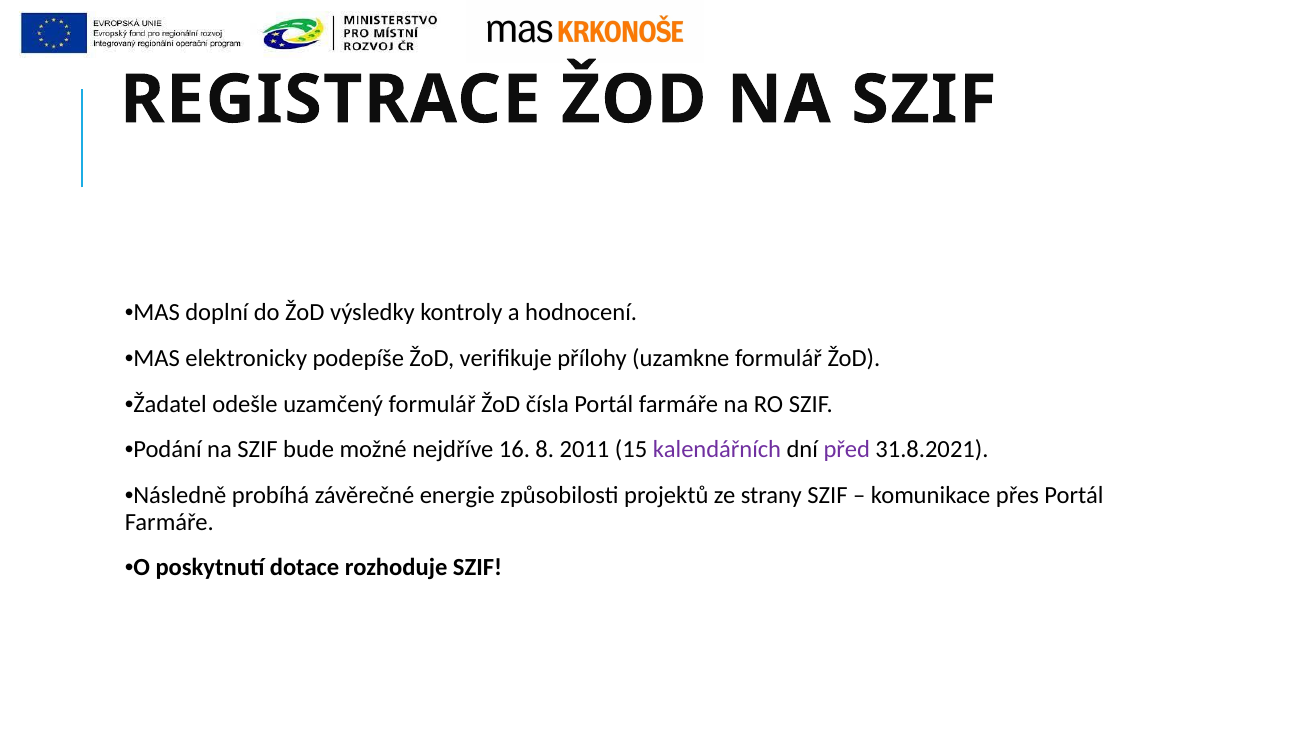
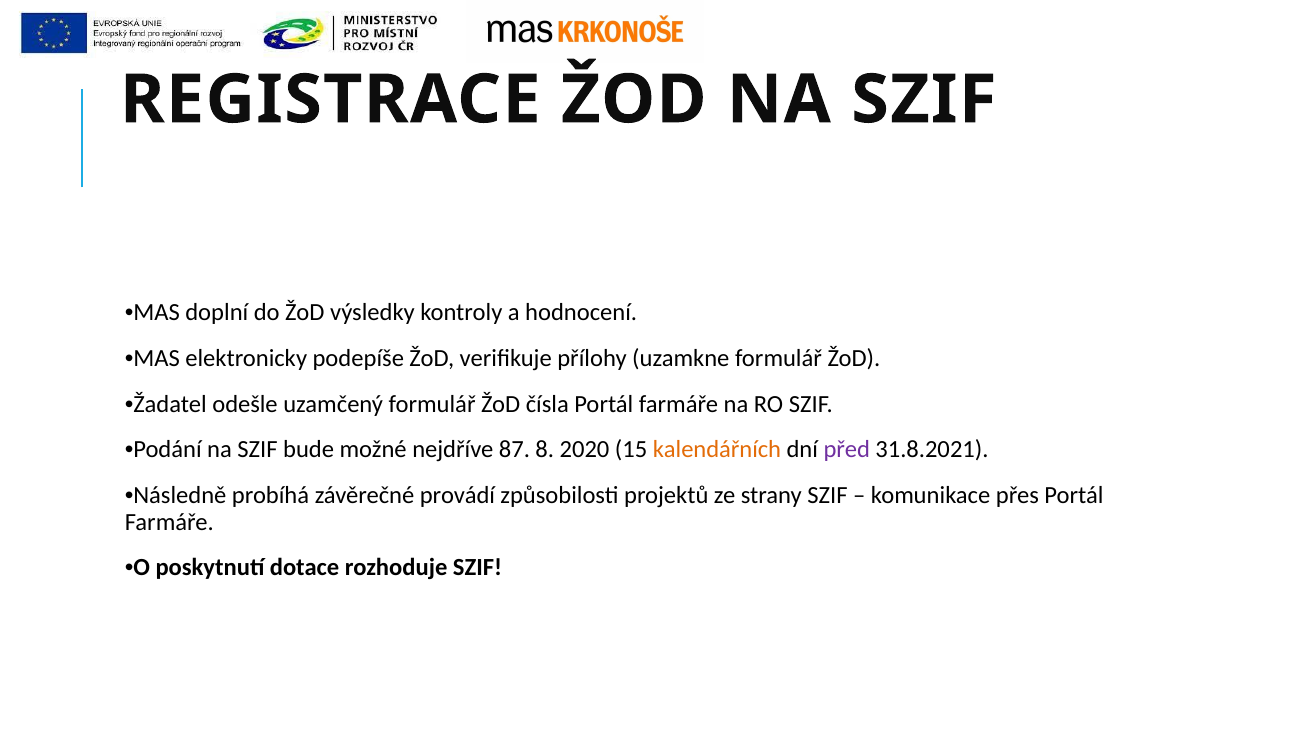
16: 16 -> 87 (514, 450)
2011: 2011 -> 2020 (585, 450)
kalendářních colour: purple -> orange (717, 450)
energie: energie -> provádí (457, 495)
